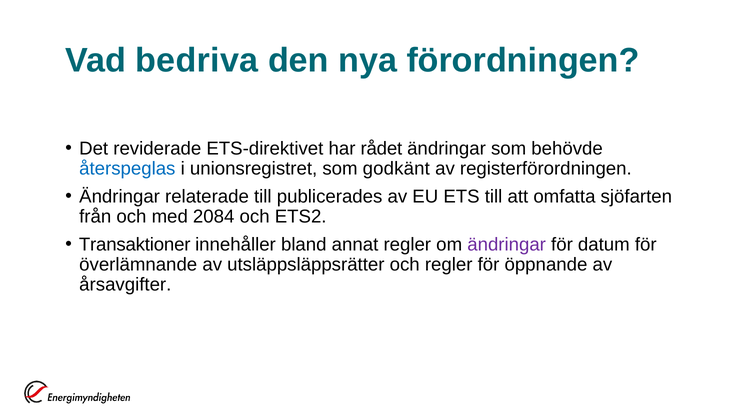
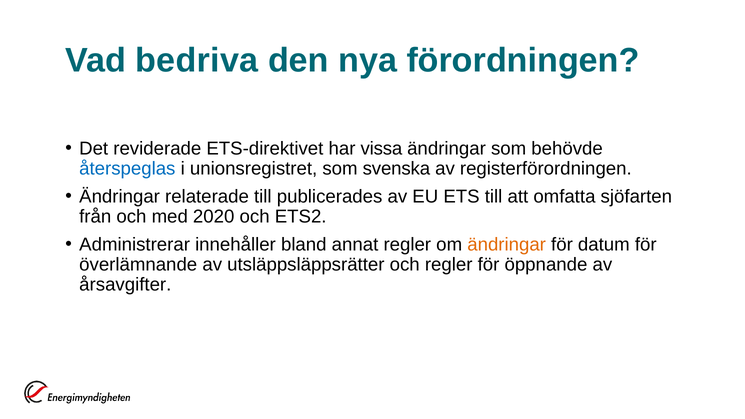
rådet: rådet -> vissa (381, 149)
godkänt: godkänt -> svenska (396, 169)
2084: 2084 -> 2020 (214, 217)
Transaktioner: Transaktioner -> Administrerar (135, 244)
ändringar colour: purple -> orange (507, 244)
